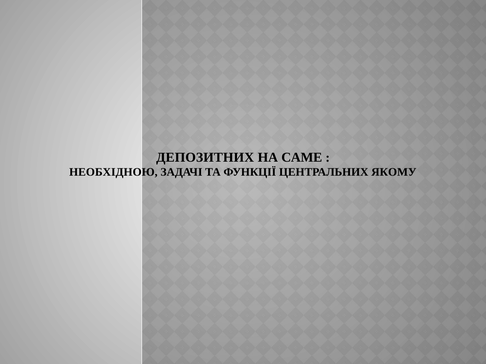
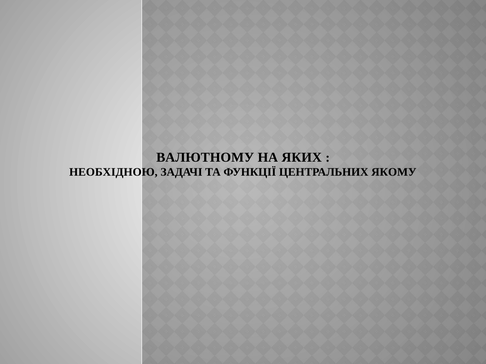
ДЕПОЗИТНИХ: ДЕПОЗИТНИХ -> ВАЛЮТНОМУ (205, 157)
САМЕ: САМЕ -> ЯКИХ (302, 157)
